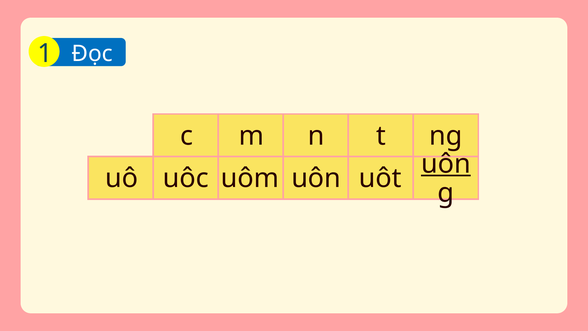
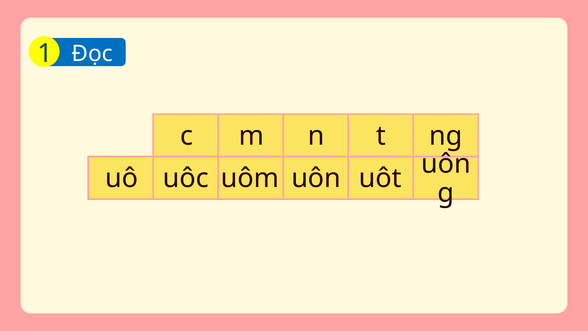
uôn underline: present -> none (446, 164)
